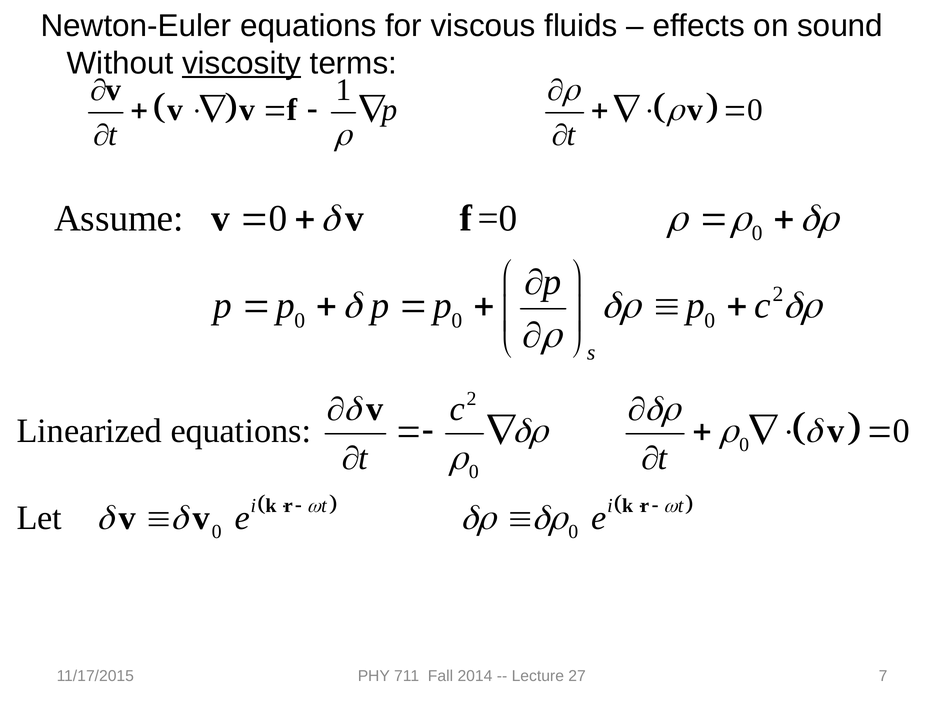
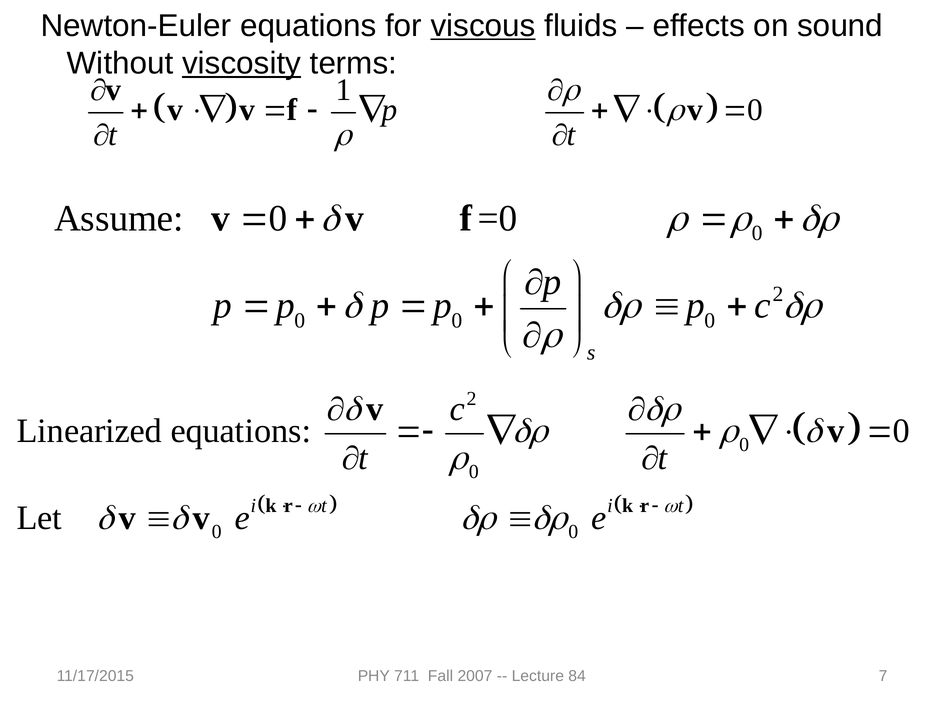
viscous underline: none -> present (483, 26)
2014: 2014 -> 2007 (475, 676)
27: 27 -> 84 (577, 676)
